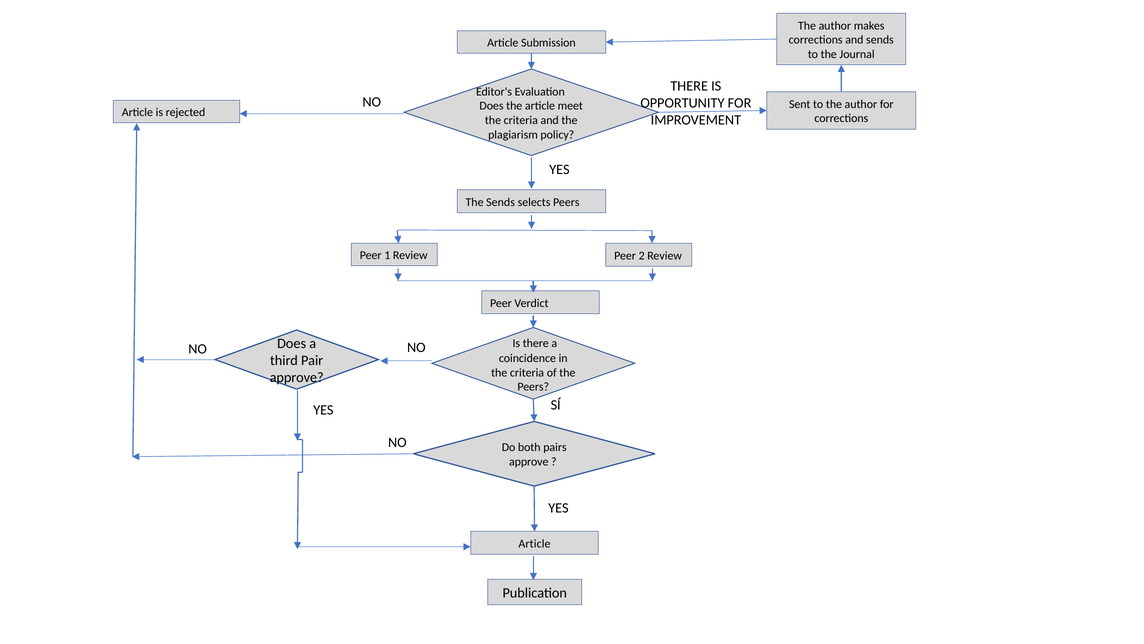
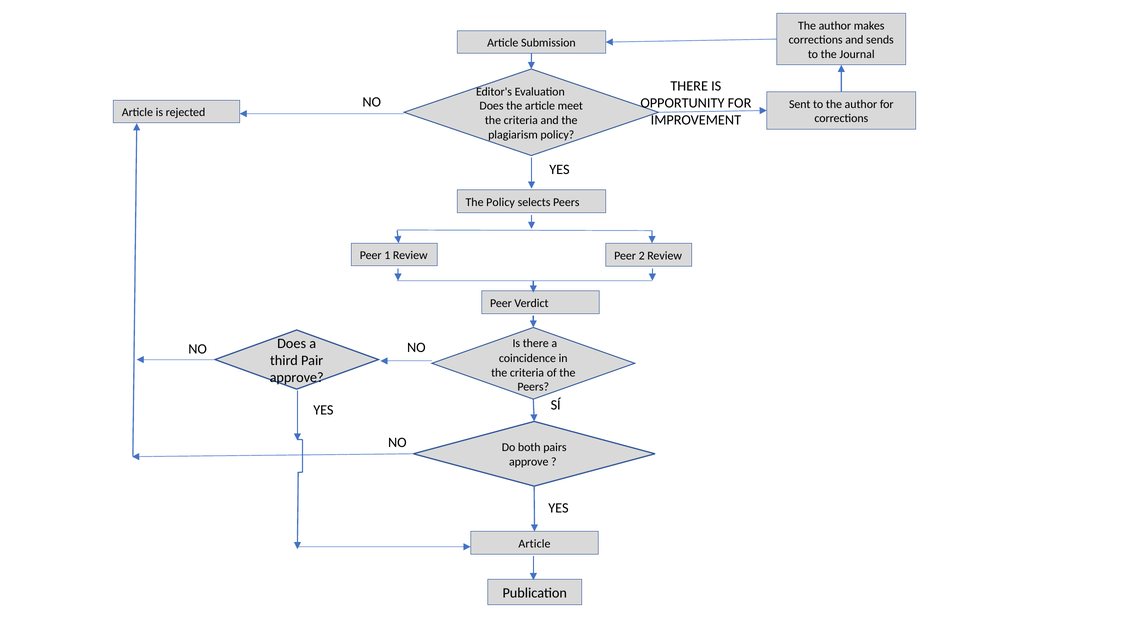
The Sends: Sends -> Policy (501, 202)
